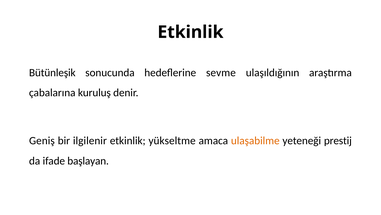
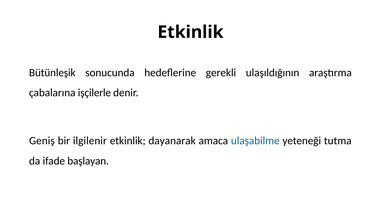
sevme: sevme -> gerekli (221, 73)
kuruluş: kuruluş -> işçilerle (94, 93)
yükseltme: yükseltme -> dayanarak (172, 140)
ulaşabilme colour: orange -> blue (255, 140)
prestij: prestij -> tutma (338, 140)
